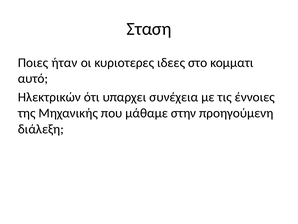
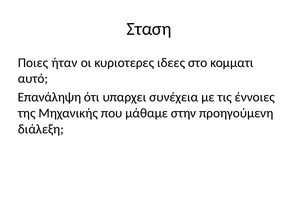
Ηλεκτρικών: Ηλεκτρικών -> Επανάληψη (49, 97)
